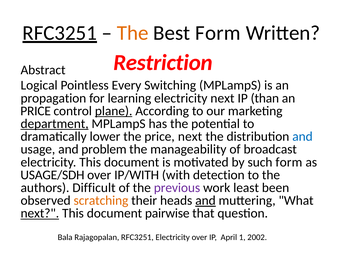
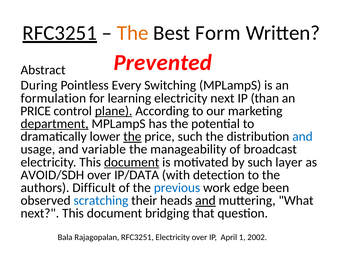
Restriction: Restriction -> Prevented (163, 63)
Logical: Logical -> During (39, 85)
propagation: propagation -> formulation (53, 98)
the underline: none -> present (132, 137)
price next: next -> such (190, 137)
problem: problem -> variable (104, 149)
document underline: none -> present (132, 162)
such form: form -> layer (289, 162)
USAGE/SDH: USAGE/SDH -> AVOID/SDH (52, 175)
IP/WITH: IP/WITH -> IP/DATA (137, 175)
previous colour: purple -> blue (177, 188)
least: least -> edge (246, 188)
scratching colour: orange -> blue (101, 201)
next underline: present -> none (40, 214)
pairwise: pairwise -> bridging (167, 214)
